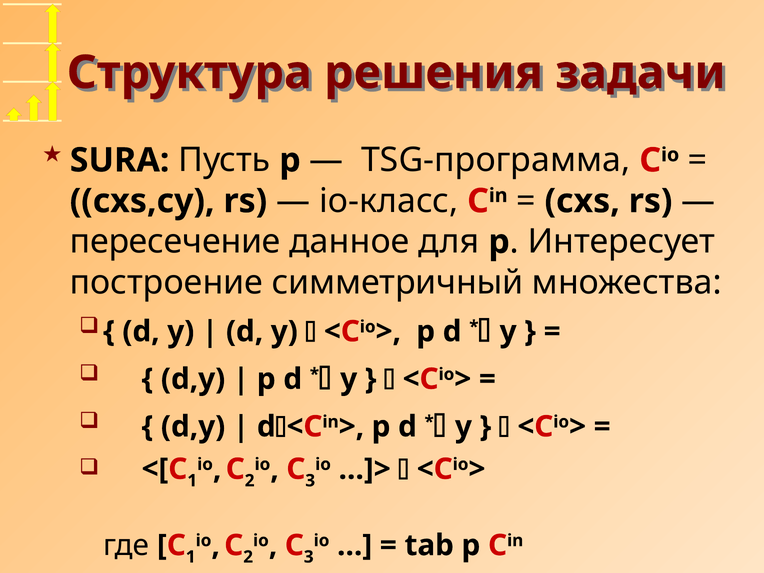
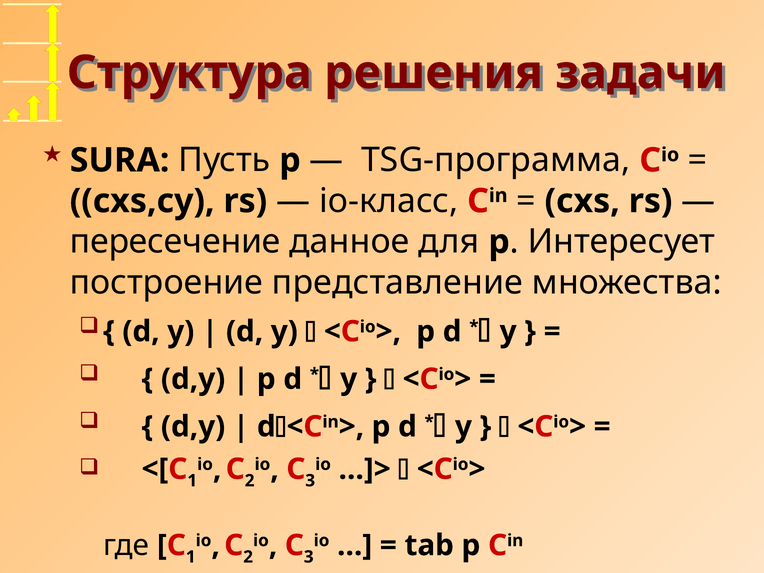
симметричный: симметричный -> представление (397, 283)
